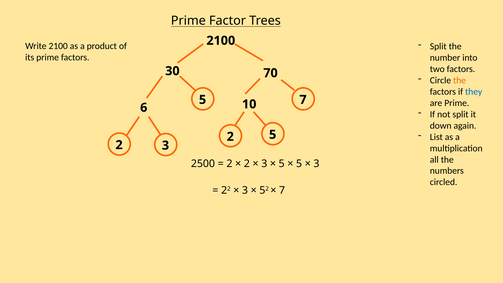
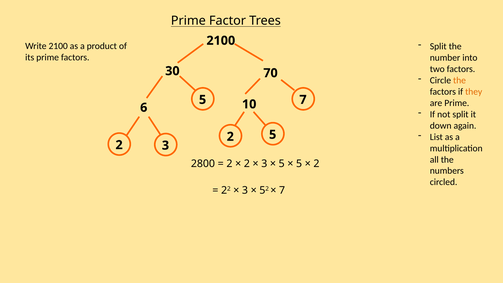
they colour: blue -> orange (474, 92)
2500: 2500 -> 2800 (203, 164)
3: 3 -> 2 (316, 164)
